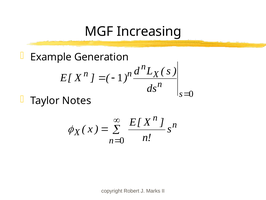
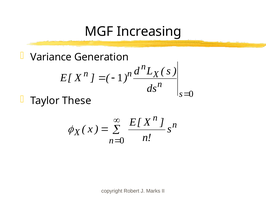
Example: Example -> Variance (51, 57)
Notes: Notes -> These (77, 100)
